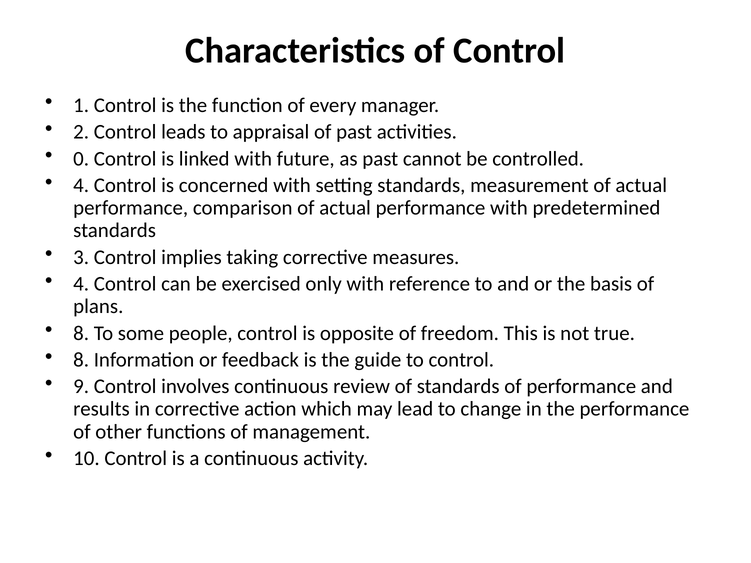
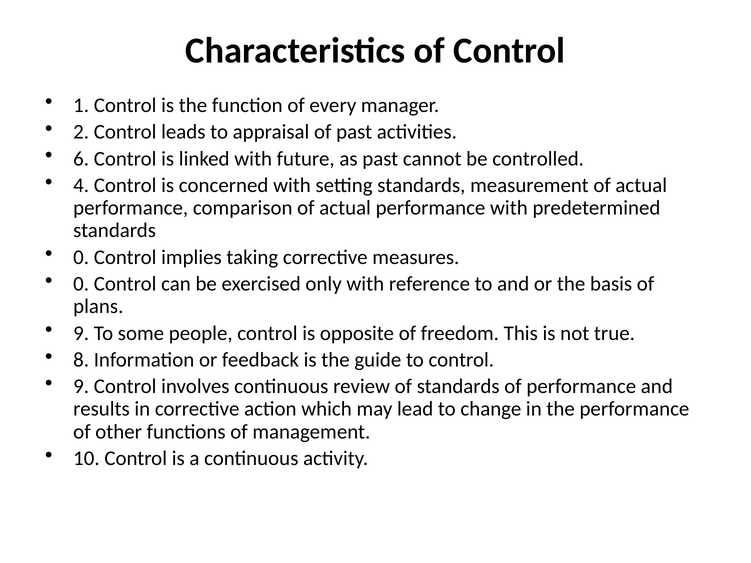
0: 0 -> 6 (81, 159)
3: 3 -> 0 (81, 257)
4: 4 -> 0 (81, 284)
8: 8 -> 9 (81, 333)
